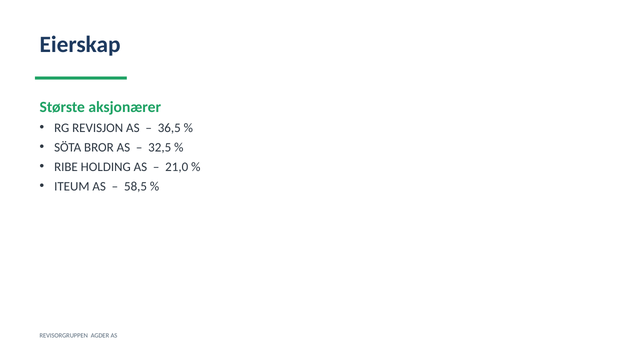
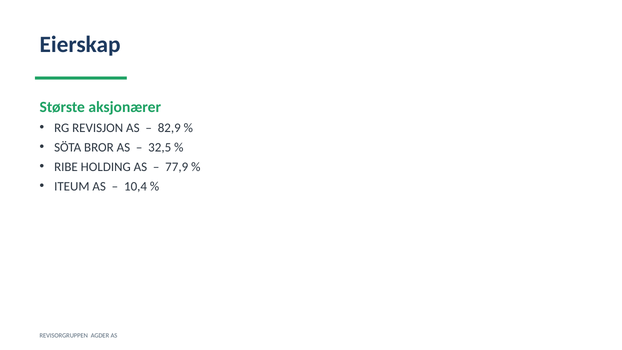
36,5: 36,5 -> 82,9 (169, 128)
21,0: 21,0 -> 77,9 (177, 167)
58,5: 58,5 -> 10,4 (136, 186)
